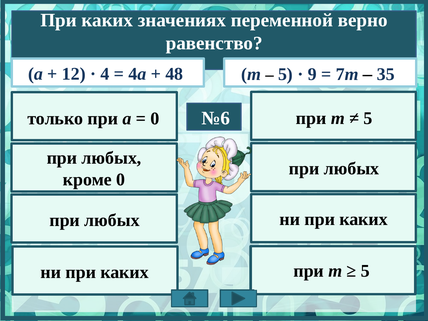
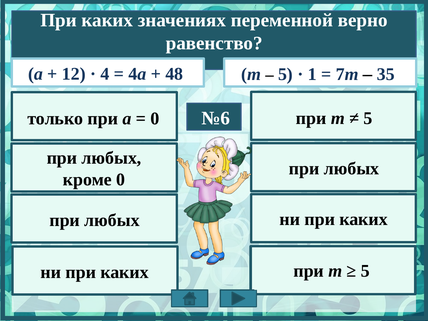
9: 9 -> 1 (312, 74)
